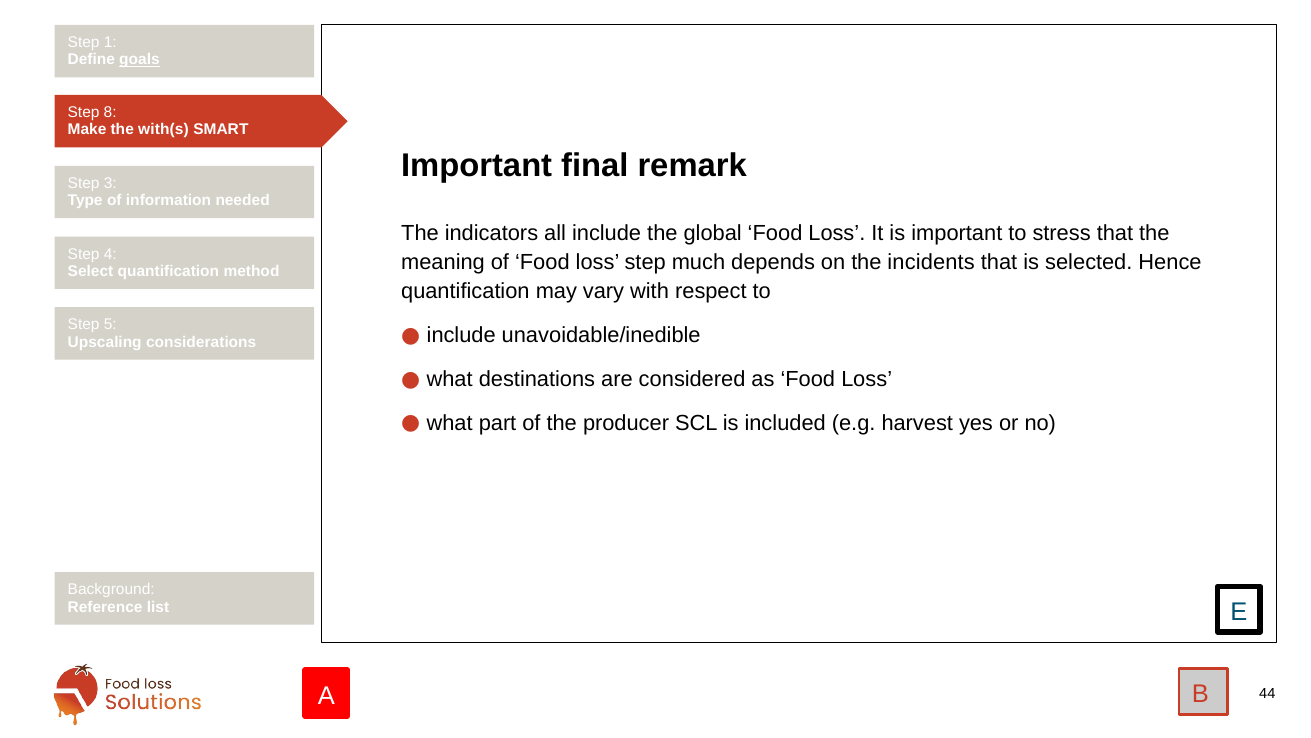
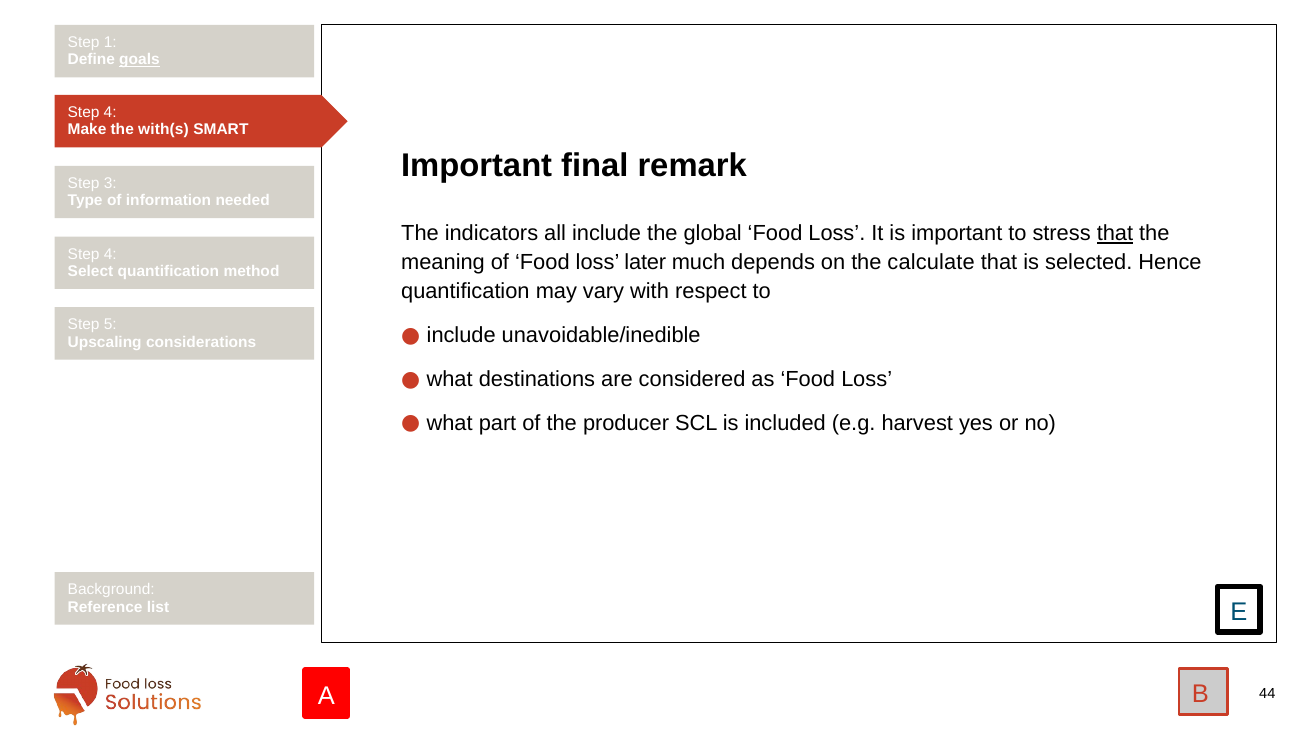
8: 8 -> 4 (110, 112)
that underline: none -> present (1115, 233)
loss step: step -> later (645, 262)
incidents: incidents -> calculate (931, 262)
